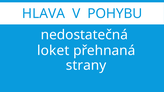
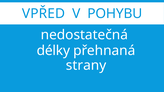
HLAVA: HLAVA -> VPŘED (43, 14)
loket: loket -> délky (53, 51)
